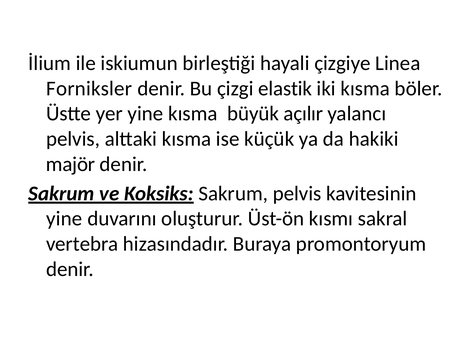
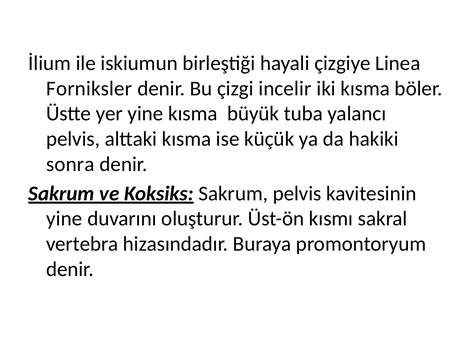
elastik: elastik -> incelir (285, 89)
açılır: açılır -> tuba (303, 114)
majör: majör -> sonra (70, 164)
